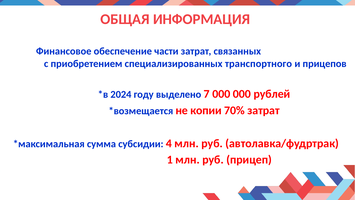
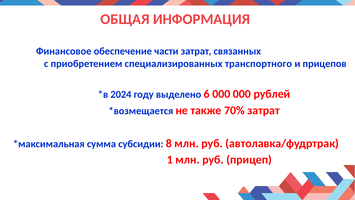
7: 7 -> 6 (207, 94)
копии: копии -> также (206, 110)
4: 4 -> 8 (169, 143)
